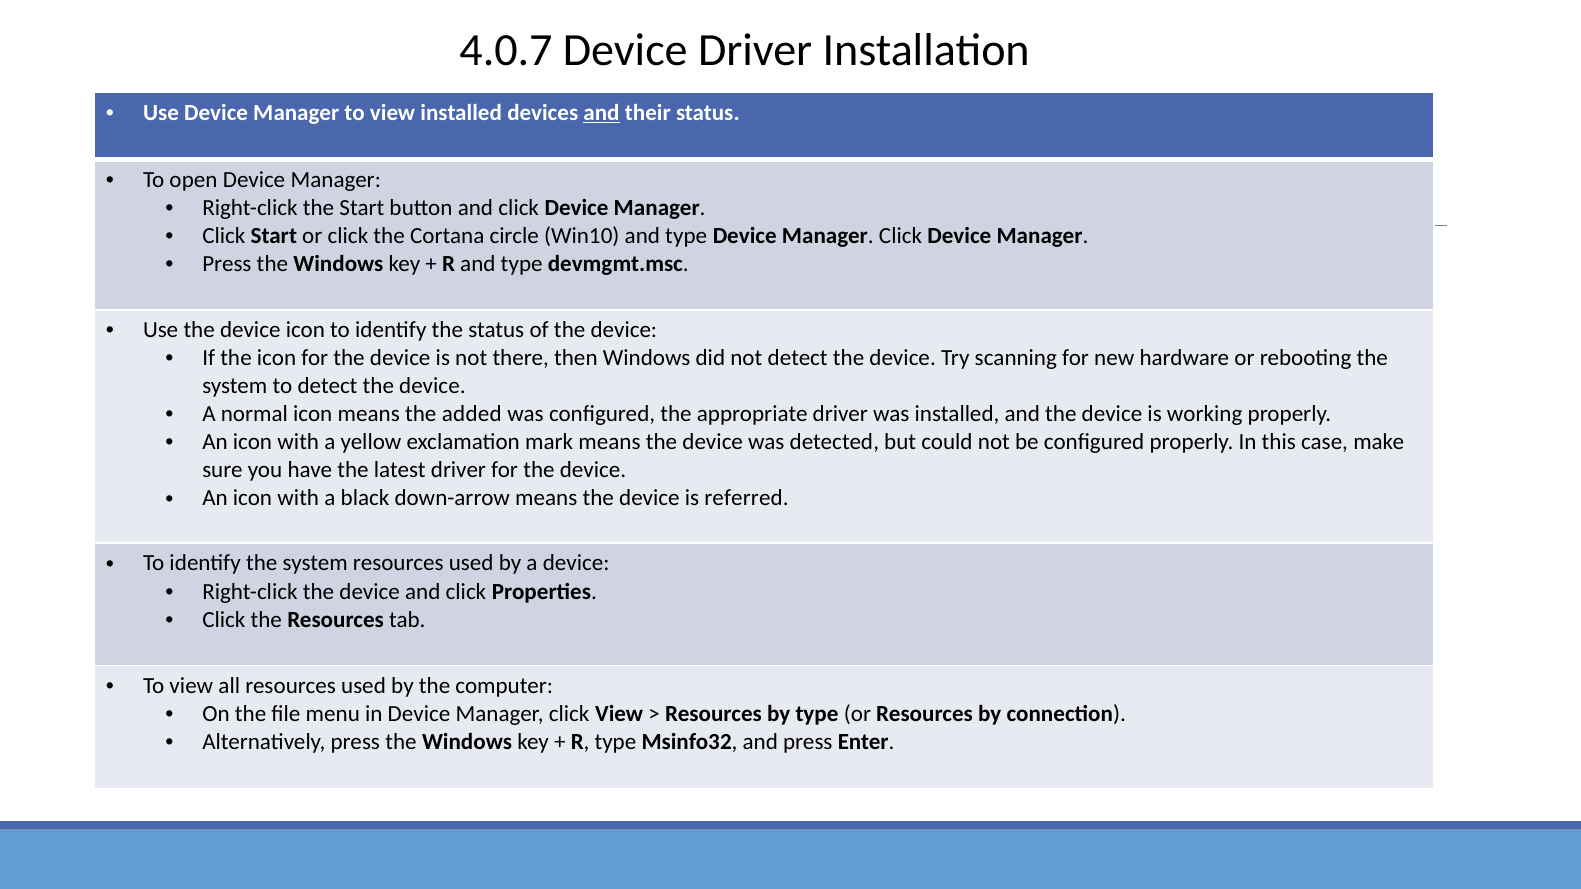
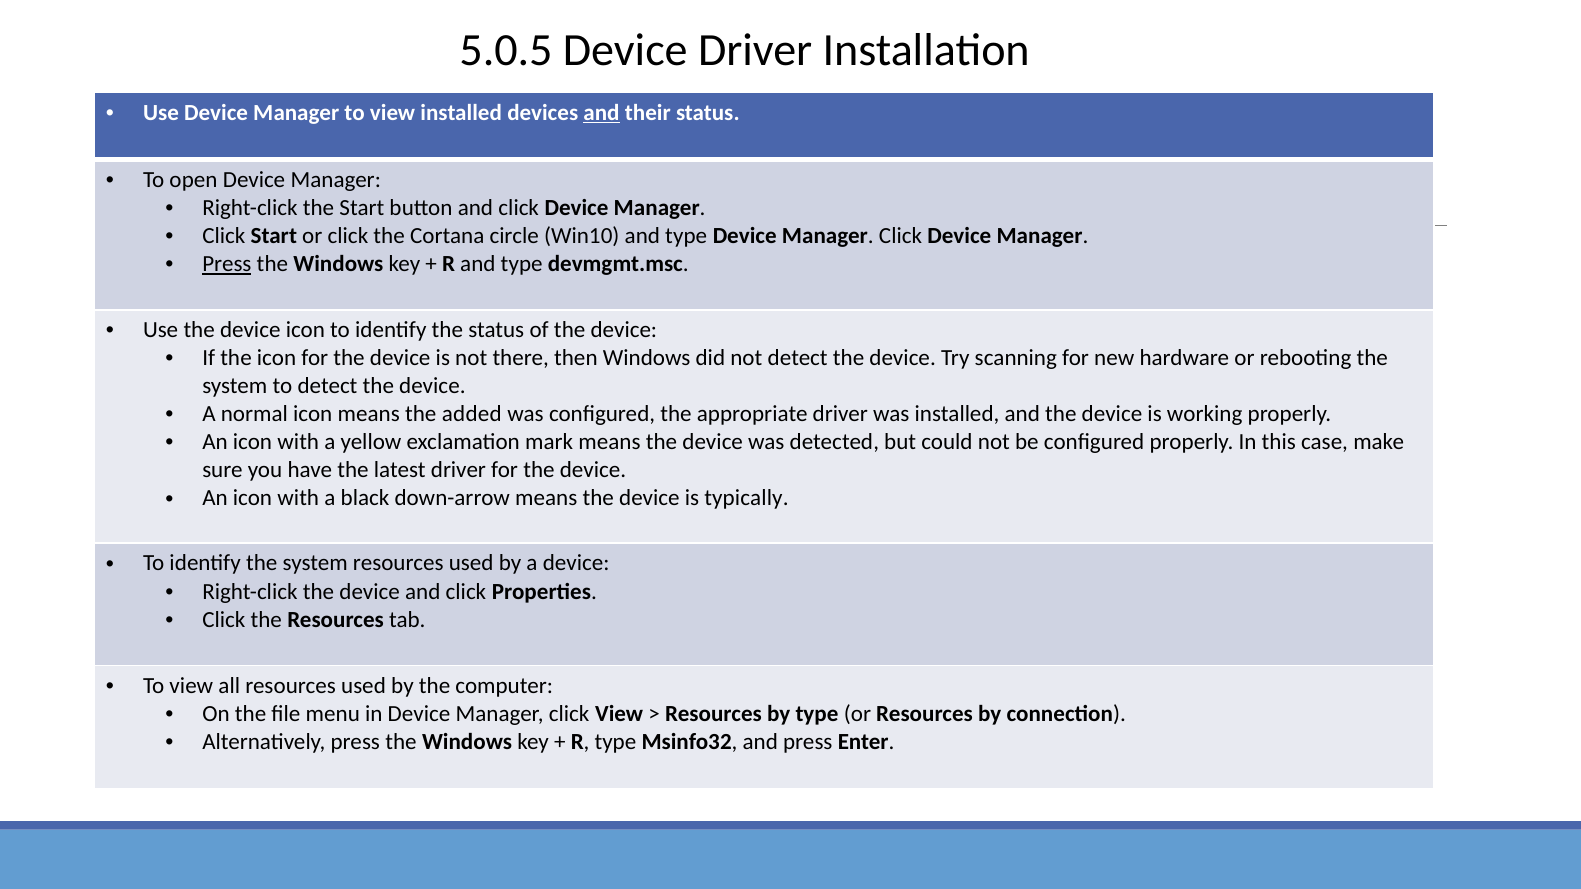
4.0.7: 4.0.7 -> 5.0.5 (506, 50)
Press underline: none -> present (227, 264)
referred: referred -> typically (746, 499)
